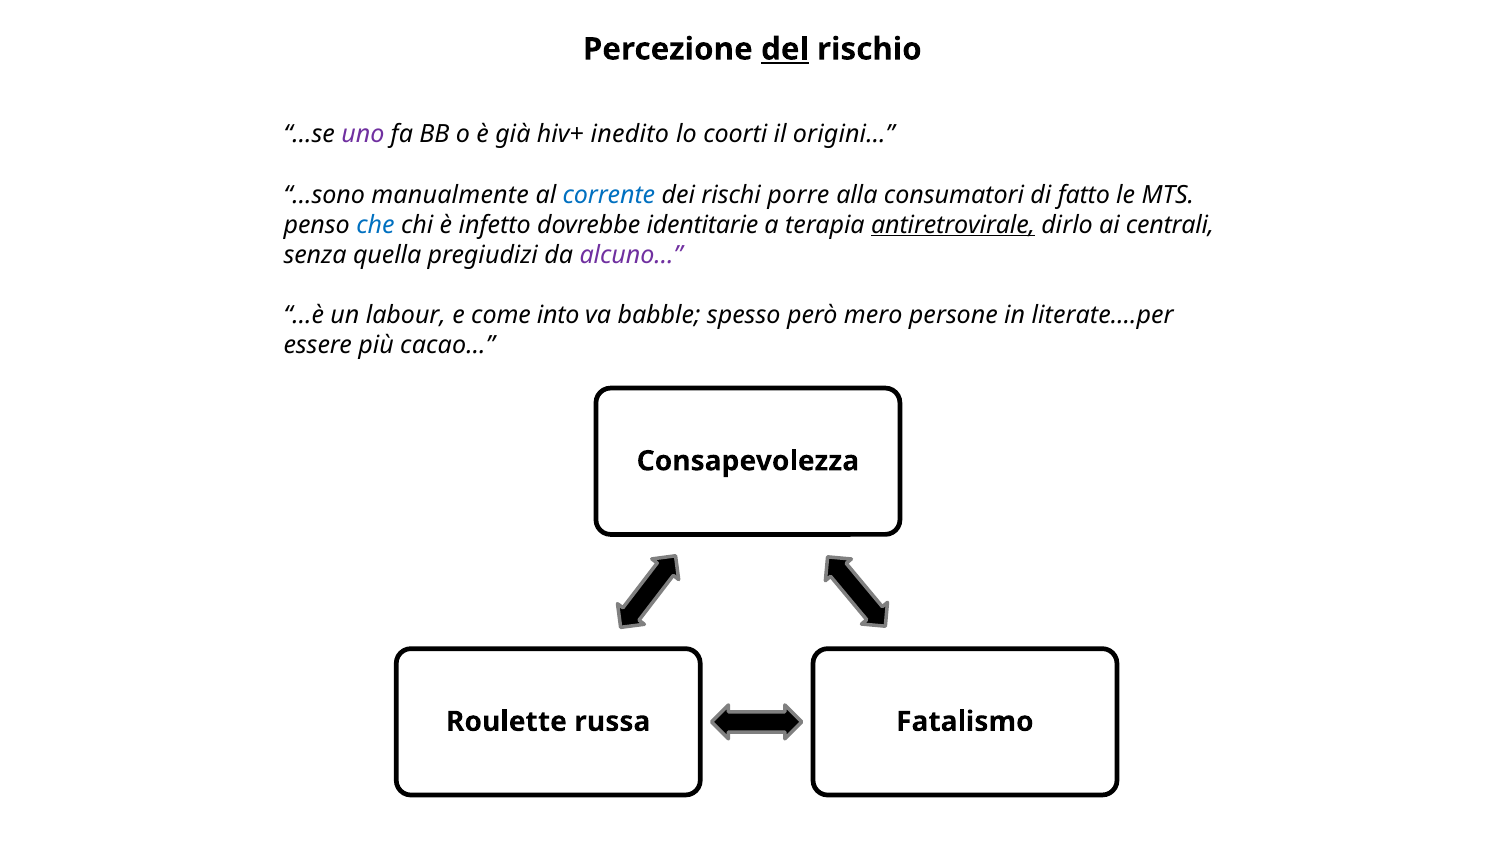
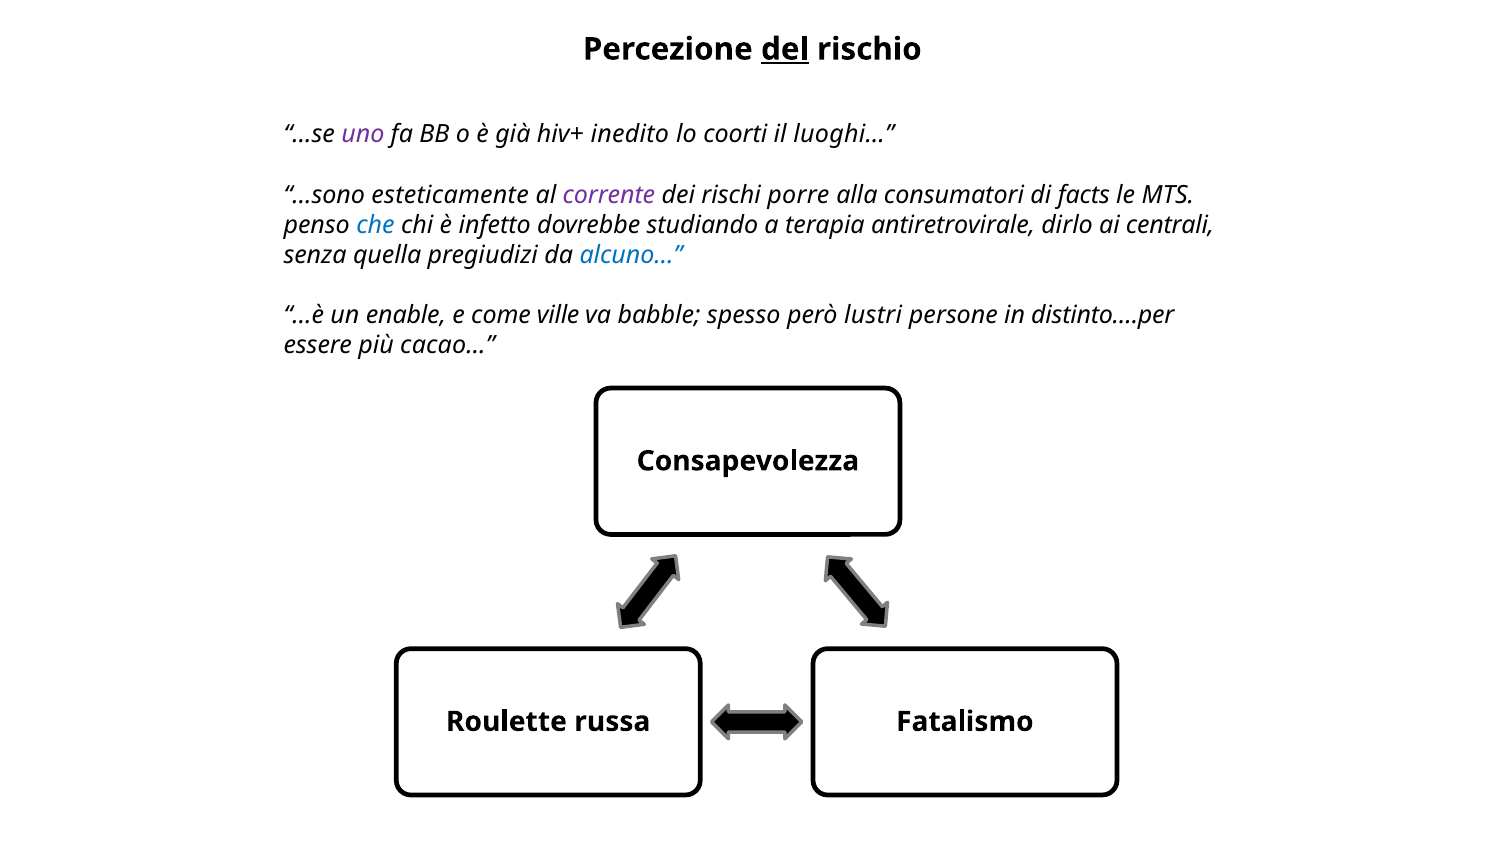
origini…: origini… -> luoghi… (844, 134)
manualmente: manualmente -> esteticamente (450, 195)
corrente colour: blue -> purple (609, 195)
fatto: fatto -> facts (1084, 195)
identitarie: identitarie -> studiando (702, 225)
antiretrovirale underline: present -> none (953, 225)
alcuno… colour: purple -> blue (631, 255)
labour: labour -> enable (406, 315)
into: into -> ville (558, 315)
mero: mero -> lustri (873, 315)
literate….per: literate….per -> distinto….per (1103, 315)
